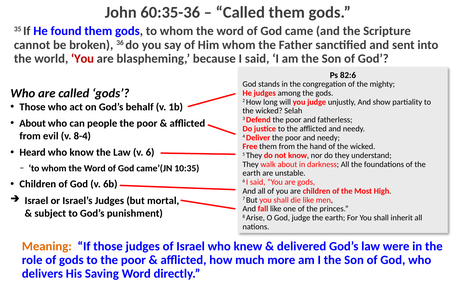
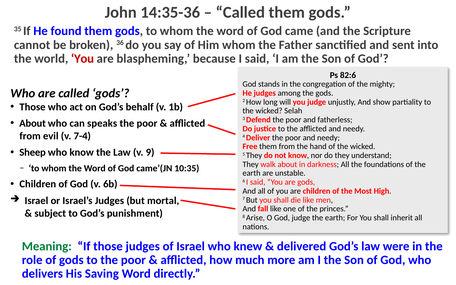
60:35-36: 60:35-36 -> 14:35-36 (170, 13)
people: people -> speaks (102, 123)
8-4: 8-4 -> 7-4 (82, 136)
Heard: Heard -> Sheep (33, 152)
v 6: 6 -> 9 (150, 152)
Meaning colour: orange -> green (47, 246)
